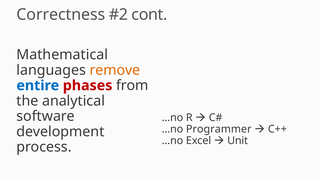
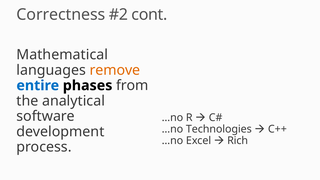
phases colour: red -> black (88, 86)
Programmer: Programmer -> Technologies (219, 129)
Unit: Unit -> Rich (238, 141)
